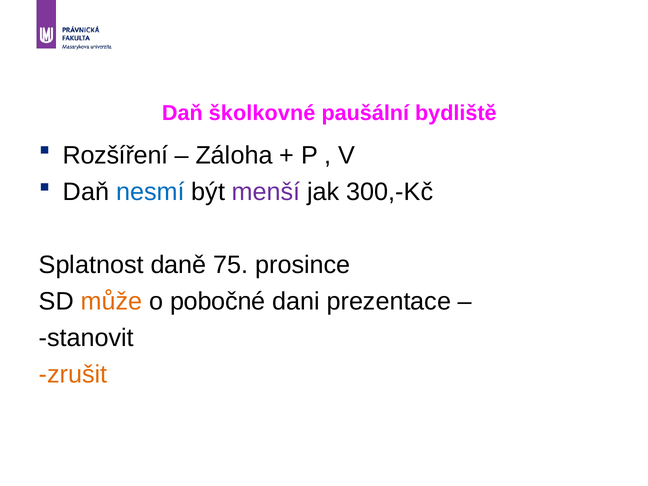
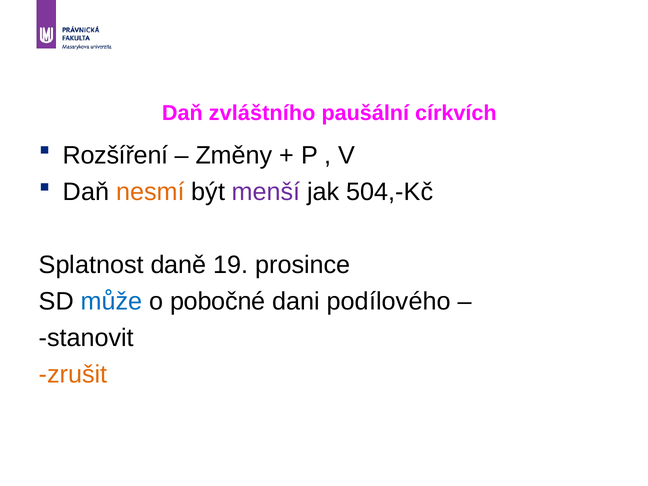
školkovné: školkovné -> zvláštního (262, 113)
bydliště: bydliště -> církvích (456, 113)
Záloha: Záloha -> Změny (234, 155)
nesmí colour: blue -> orange (150, 192)
300,-Kč: 300,-Kč -> 504,-Kč (390, 192)
75: 75 -> 19 (231, 265)
může colour: orange -> blue (111, 301)
prezentace: prezentace -> podílového (389, 301)
